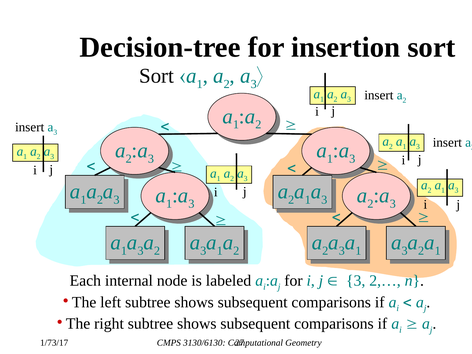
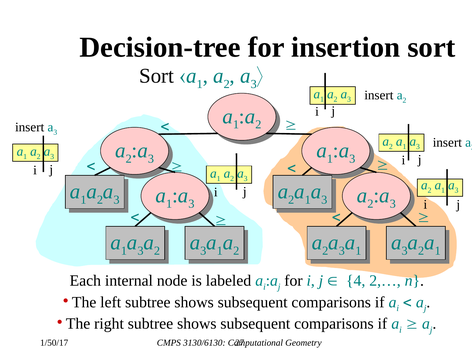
3: 3 -> 4 (356, 281)
1/73/17: 1/73/17 -> 1/50/17 (54, 343)
